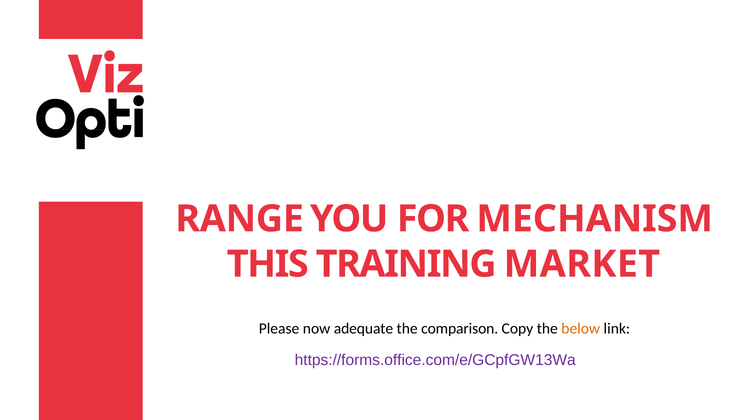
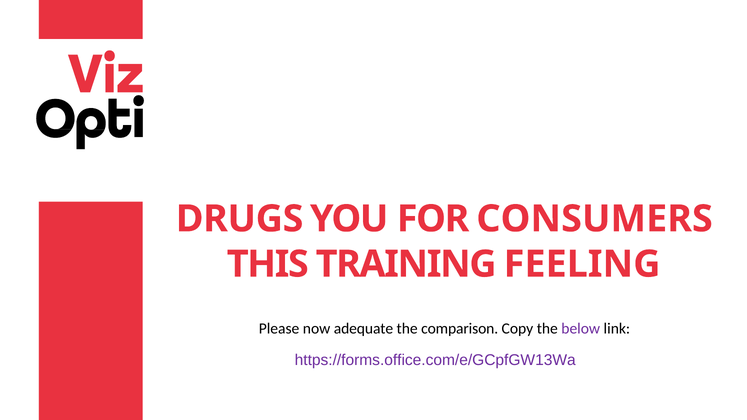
RANGE: RANGE -> DRUGS (240, 219)
MECHANISM: MECHANISM -> CONSUMERS (595, 219)
MARKET: MARKET -> FEELING (582, 264)
below colour: orange -> purple (581, 329)
